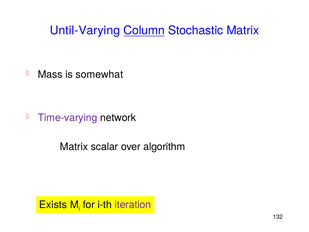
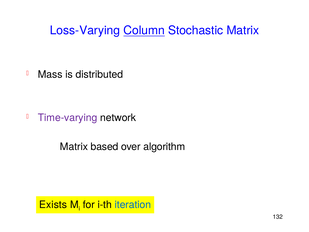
Until-Varying: Until-Varying -> Loss-Varying (85, 30)
somewhat: somewhat -> distributed (99, 74)
scalar: scalar -> based (105, 146)
iteration colour: purple -> blue (133, 204)
